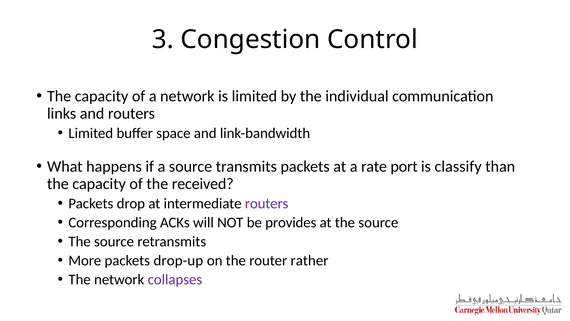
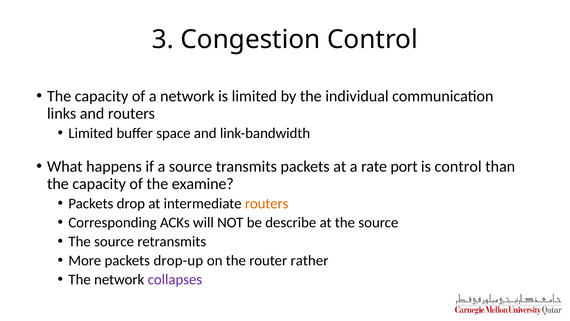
is classify: classify -> control (458, 166)
received: received -> examine (203, 184)
routers colour: purple -> orange (267, 203)
provides: provides -> describe (291, 222)
